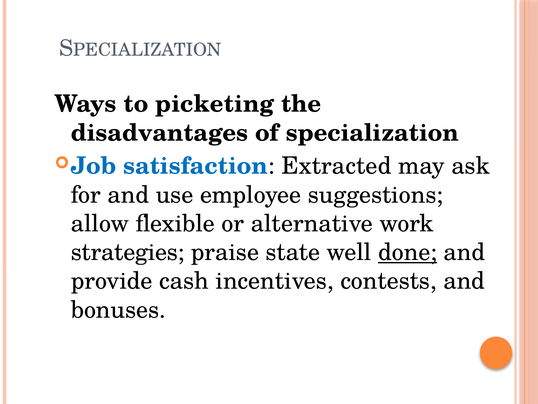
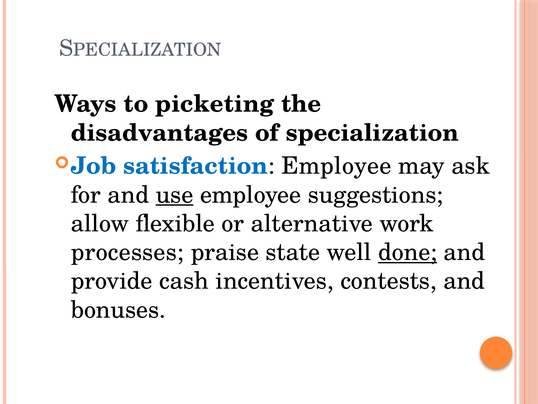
satisfaction Extracted: Extracted -> Employee (336, 166)
use underline: none -> present (175, 195)
strategies: strategies -> processes (127, 252)
